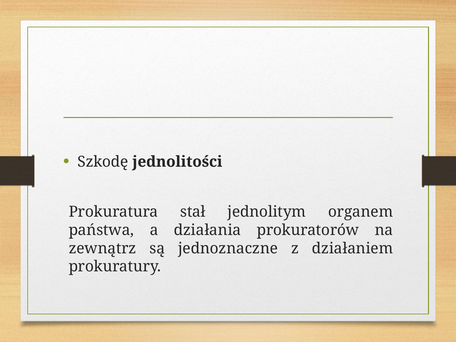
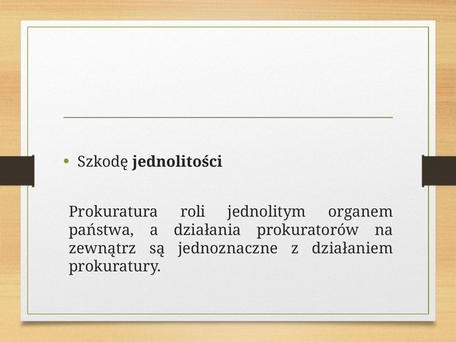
stał: stał -> roli (193, 212)
